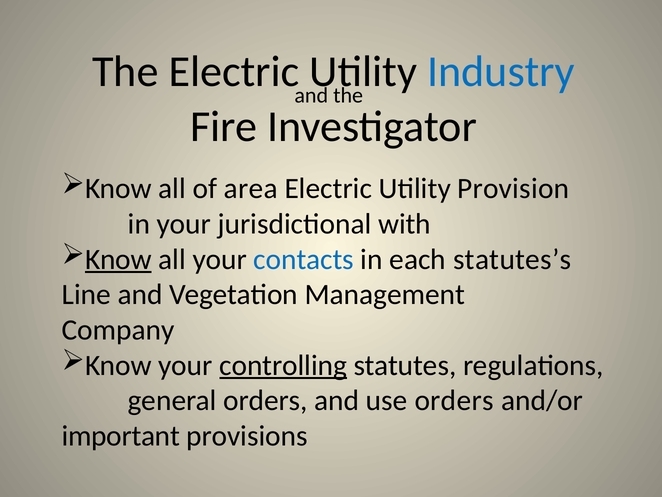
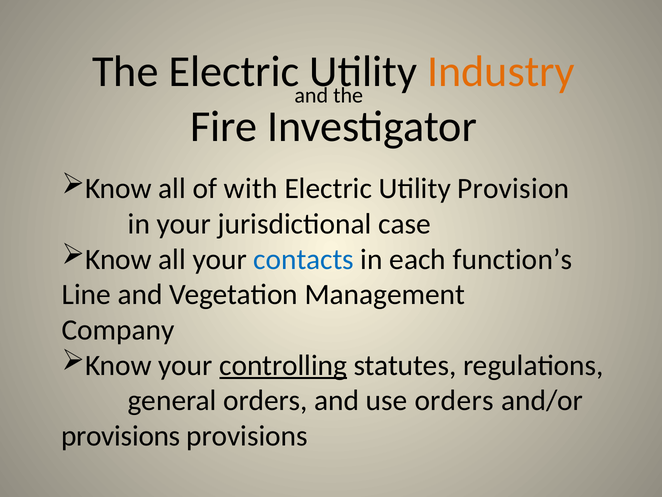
Industry colour: blue -> orange (501, 71)
area: area -> with (251, 188)
with: with -> case (404, 224)
Know underline: present -> none (118, 259)
statutes’s: statutes’s -> function’s (512, 259)
important: important -> provisions (121, 436)
